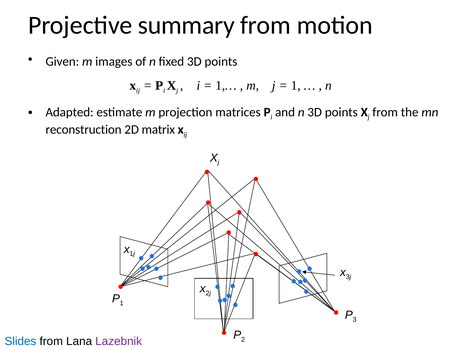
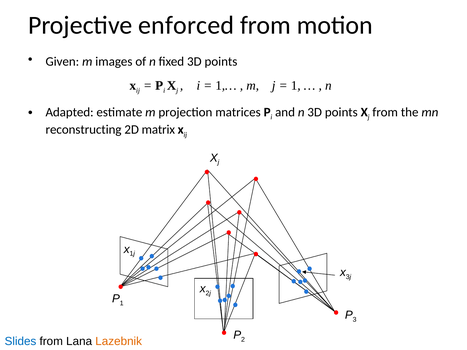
summary: summary -> enforced (186, 25)
reconstruction: reconstruction -> reconstructing (84, 130)
Lazebnik colour: purple -> orange (119, 341)
